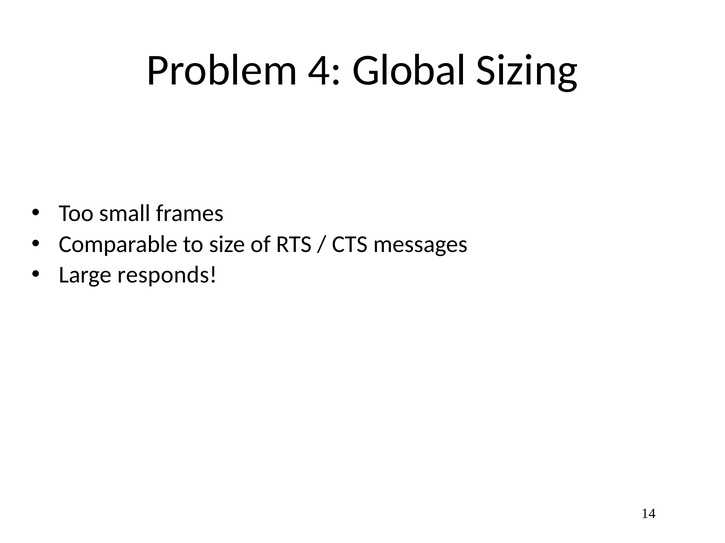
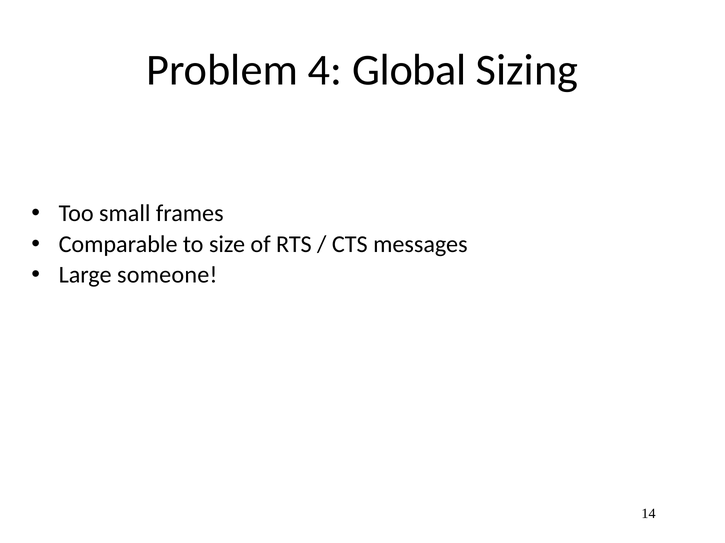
responds: responds -> someone (167, 275)
